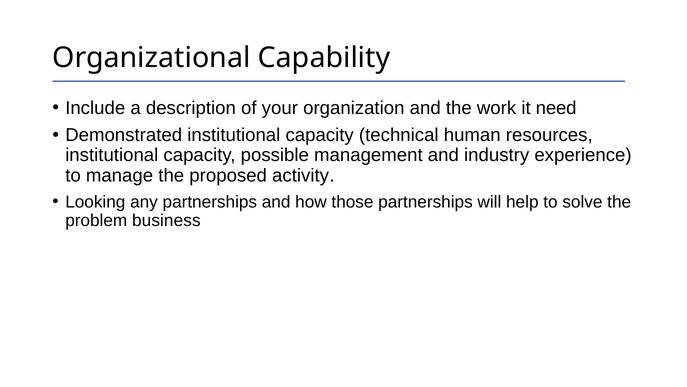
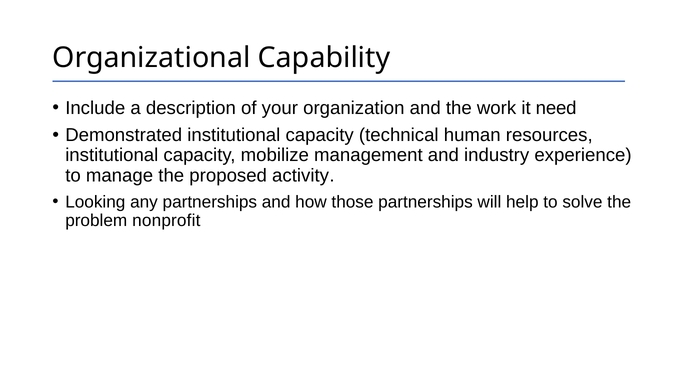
possible: possible -> mobilize (275, 155)
business: business -> nonprofit (166, 220)
